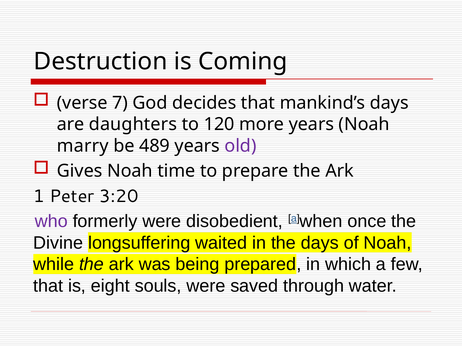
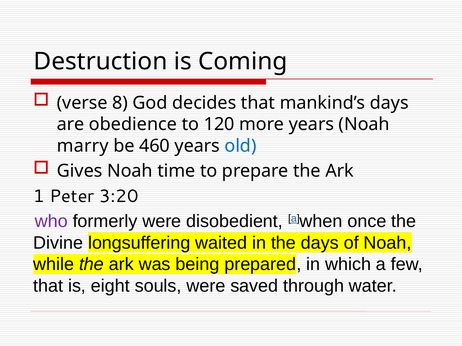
7: 7 -> 8 (120, 103)
daughters: daughters -> obedience (133, 124)
489: 489 -> 460 (155, 146)
old colour: purple -> blue (240, 146)
